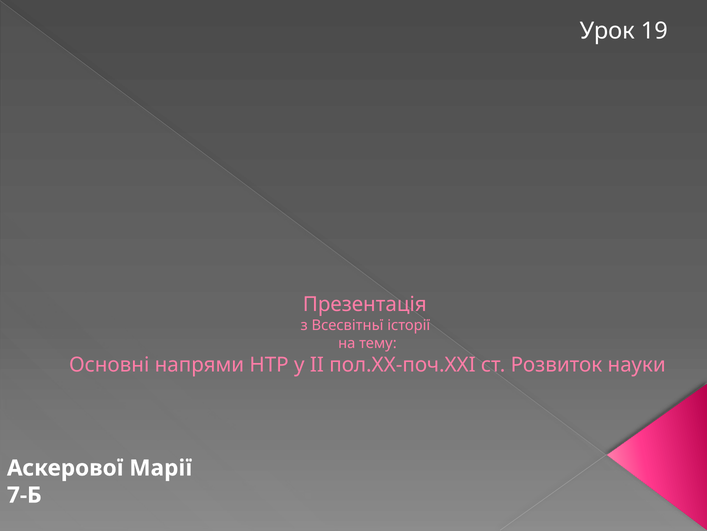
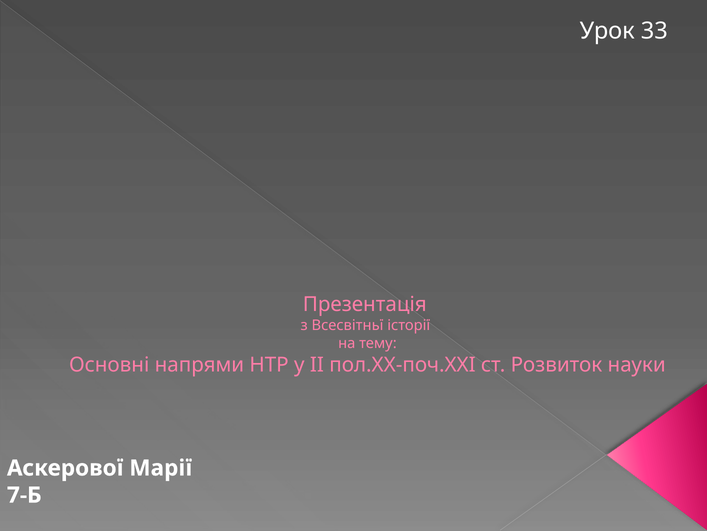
19: 19 -> 33 (654, 31)
